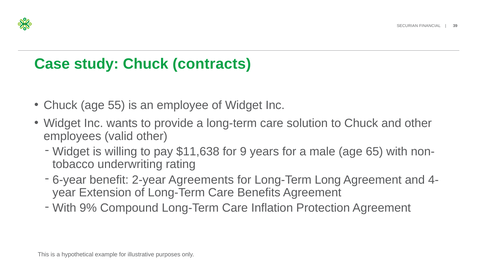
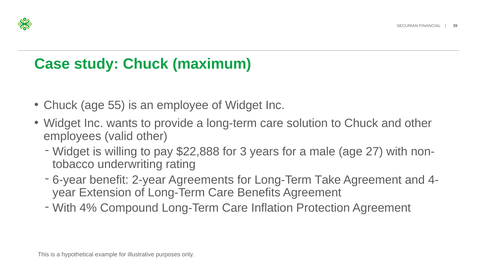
contracts: contracts -> maximum (212, 64)
$11,638: $11,638 -> $22,888 (198, 152)
9: 9 -> 3 (243, 152)
65: 65 -> 27 (374, 152)
Long: Long -> Take (328, 180)
9%: 9% -> 4% (88, 208)
